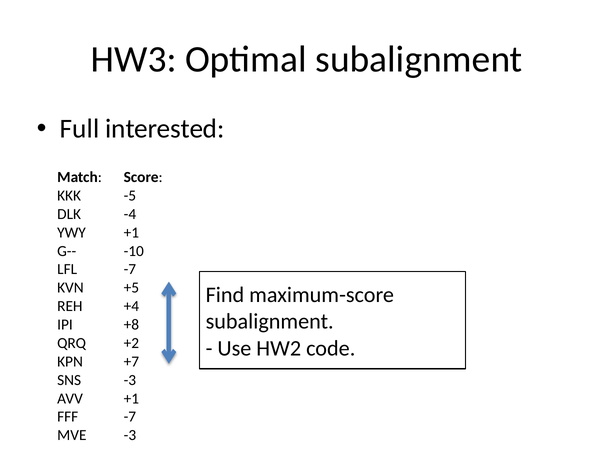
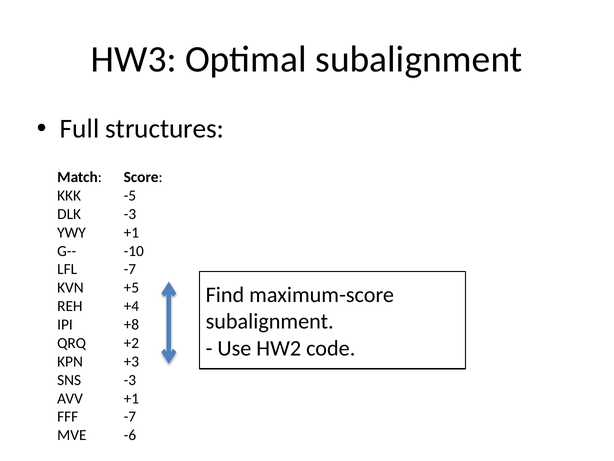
interested: interested -> structures (165, 129)
-4: -4 -> -3 (130, 214)
+7: +7 -> +3 (131, 361)
-3: -3 -> -6 (130, 435)
